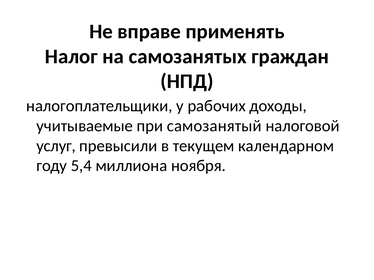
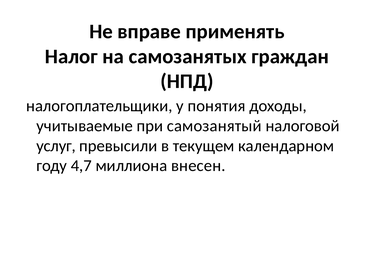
рабочих: рабочих -> понятия (217, 106)
5,4: 5,4 -> 4,7 (81, 166)
ноября: ноября -> внесен (198, 166)
